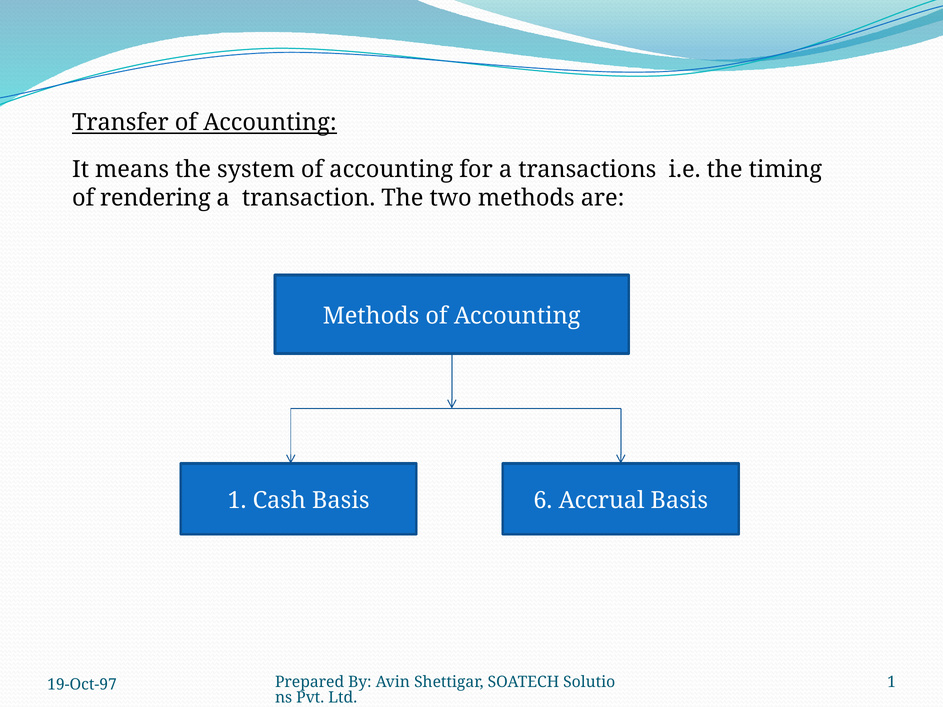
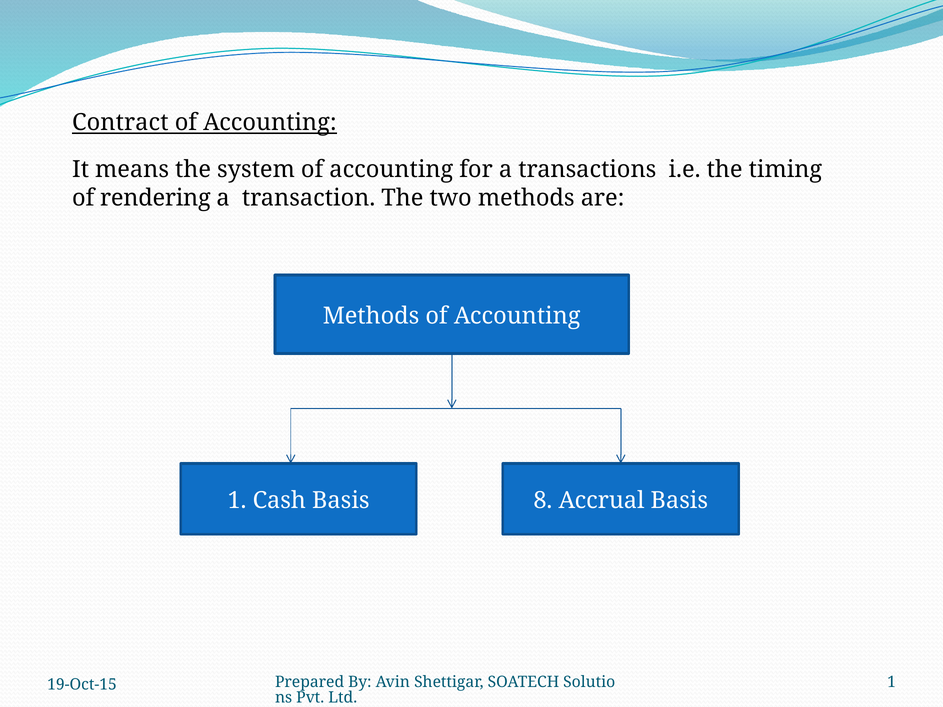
Transfer: Transfer -> Contract (120, 123)
6: 6 -> 8 (543, 501)
19-Oct-97: 19-Oct-97 -> 19-Oct-15 (82, 685)
